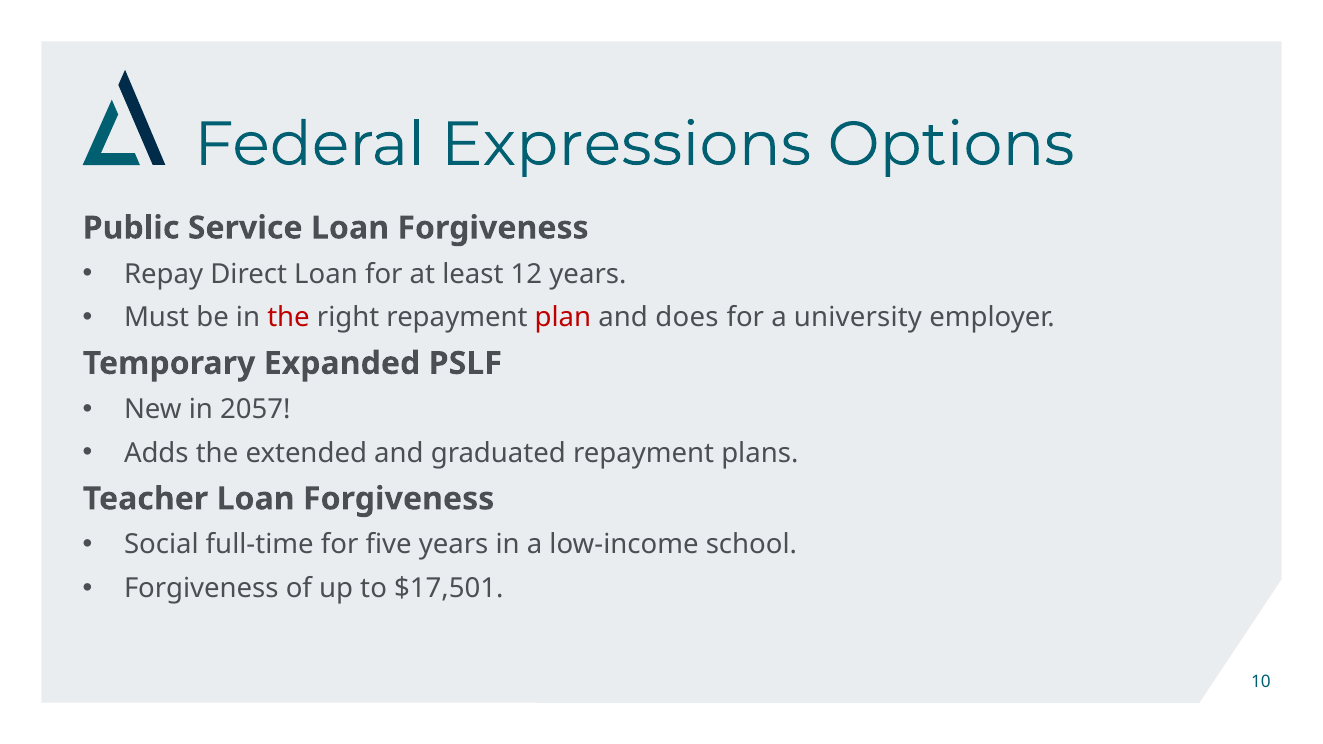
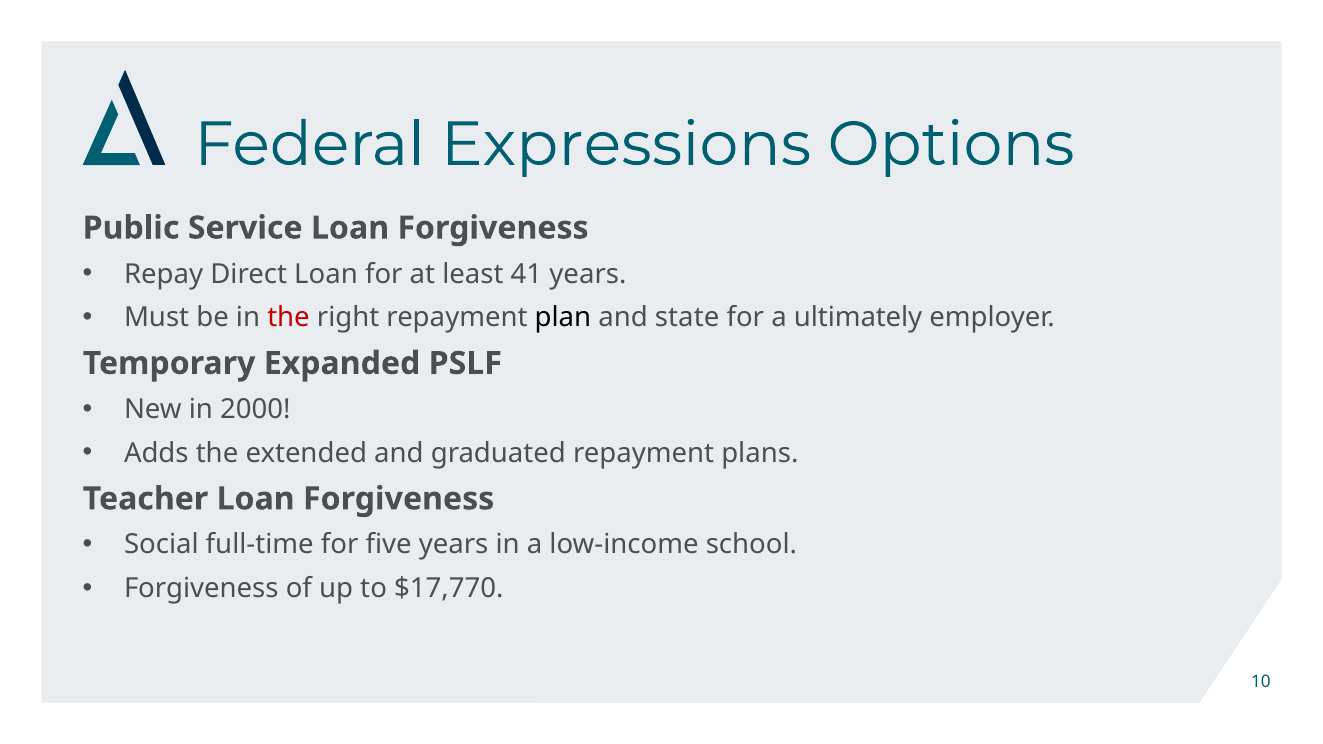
12: 12 -> 41 (526, 274)
plan colour: red -> black (563, 318)
does: does -> state (687, 318)
university: university -> ultimately (858, 318)
2057: 2057 -> 2000 (255, 410)
$17,501: $17,501 -> $17,770 (449, 589)
